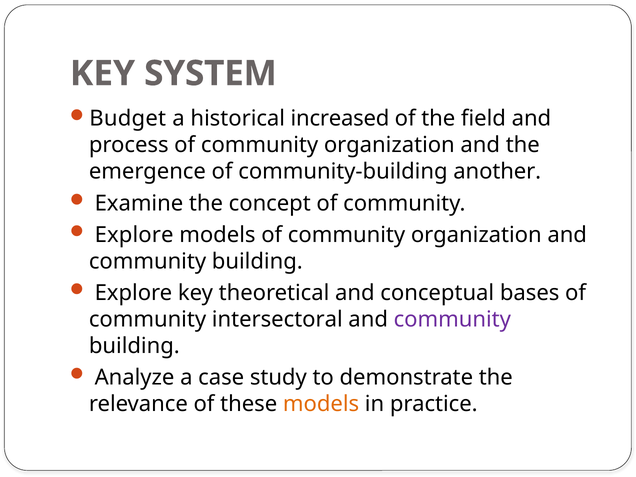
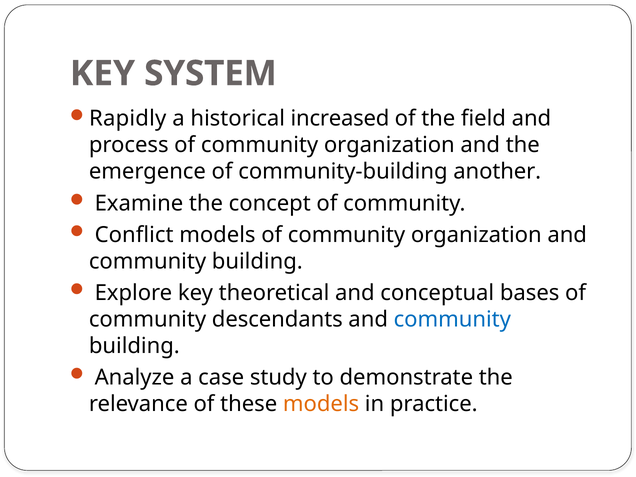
Budget: Budget -> Rapidly (128, 119)
Explore: Explore -> Conflict (134, 235)
intersectoral: intersectoral -> descendants (277, 319)
community colour: purple -> blue (452, 319)
